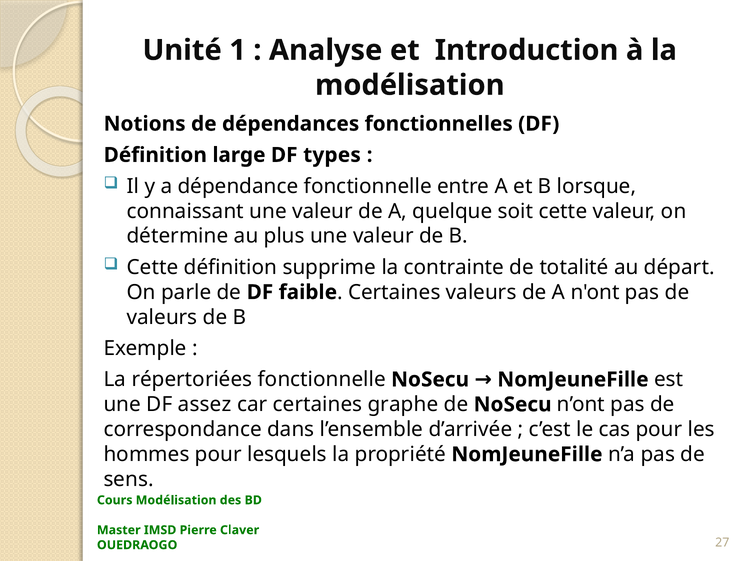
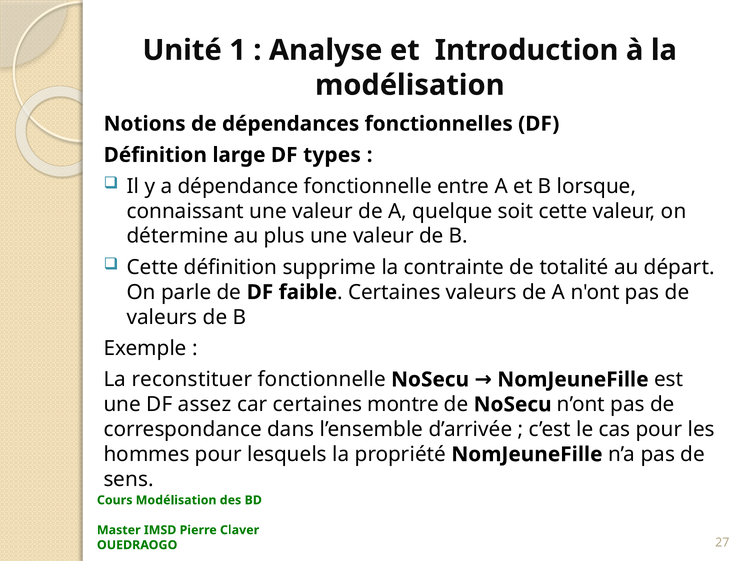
répertoriées: répertoriées -> reconstituer (192, 379)
graphe: graphe -> montre (403, 404)
